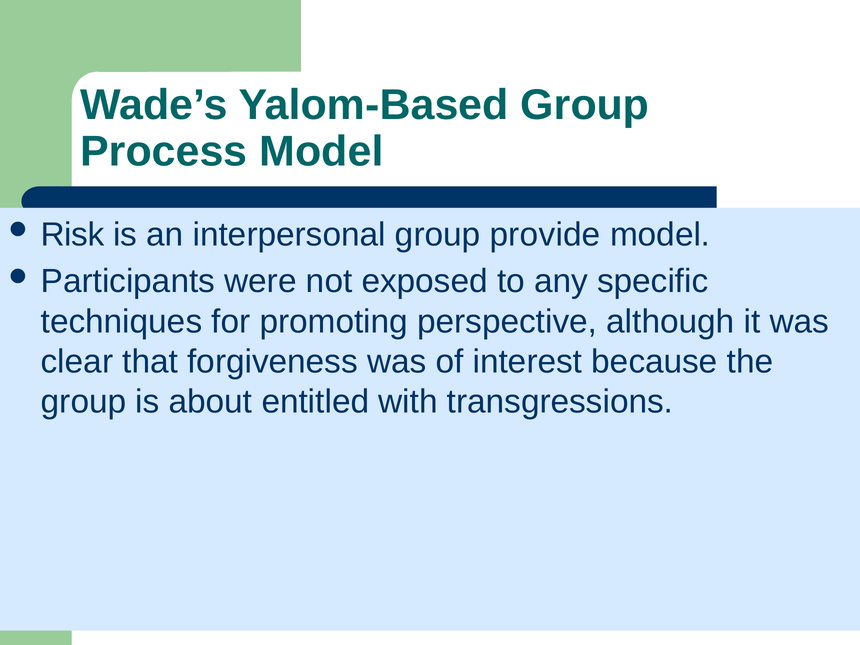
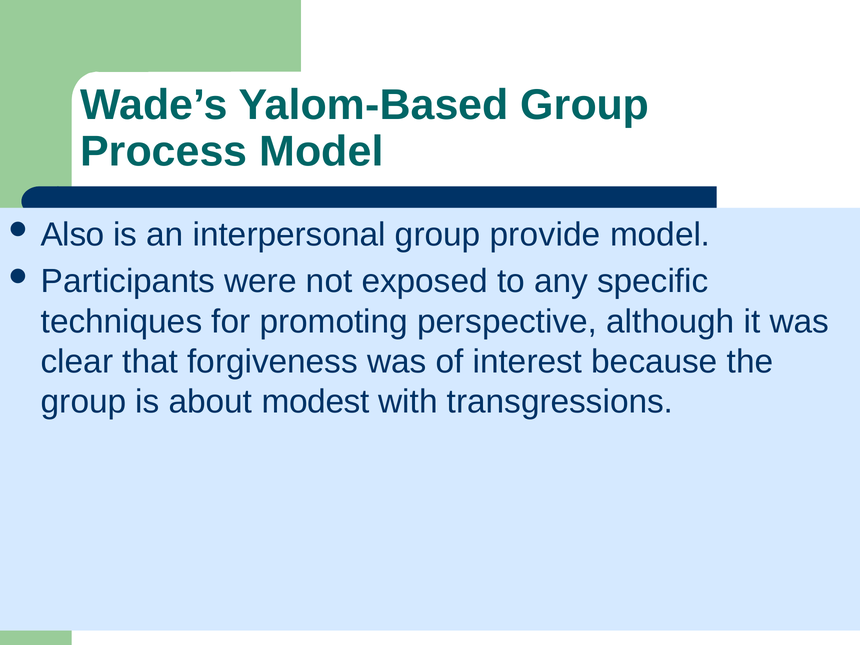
Risk: Risk -> Also (73, 235)
entitled: entitled -> modest (316, 402)
